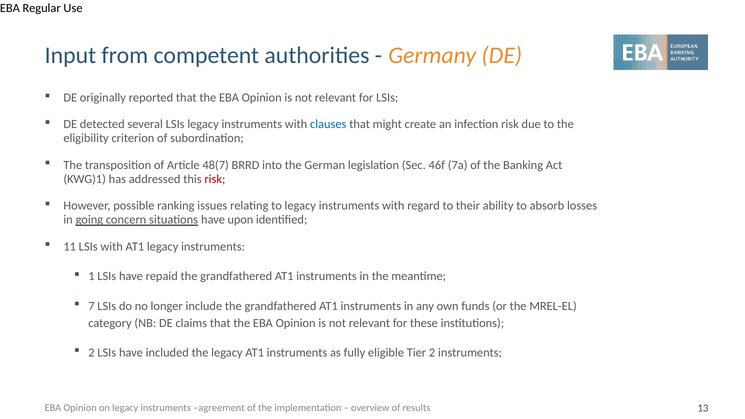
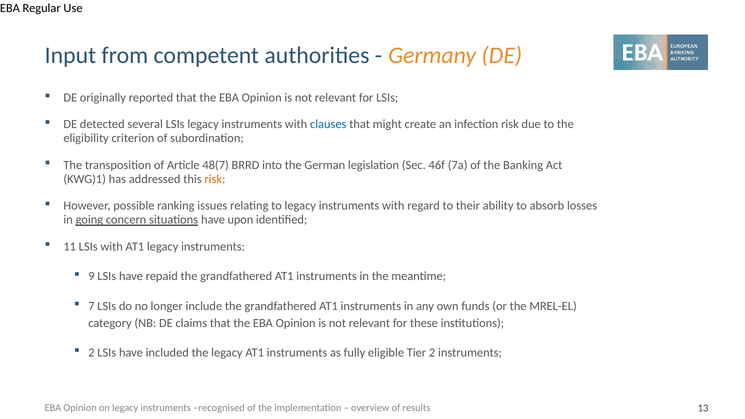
risk colour: red -> orange (215, 179)
1: 1 -> 9 (91, 276)
agreement: agreement -> recognised (219, 408)
